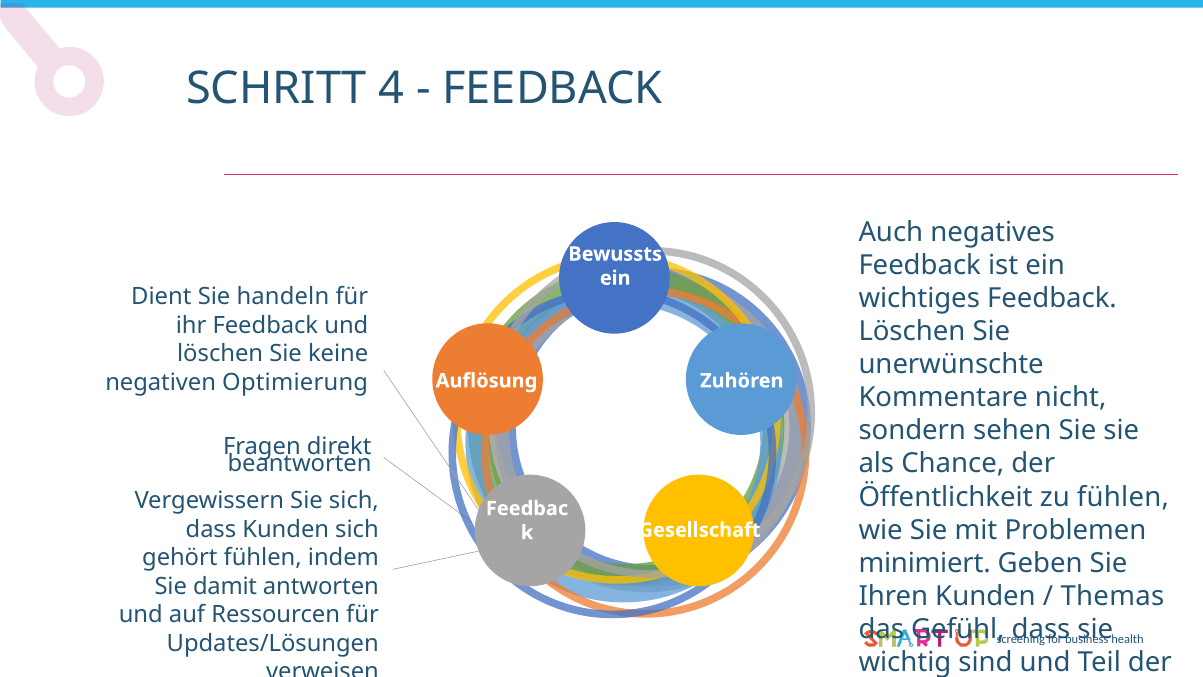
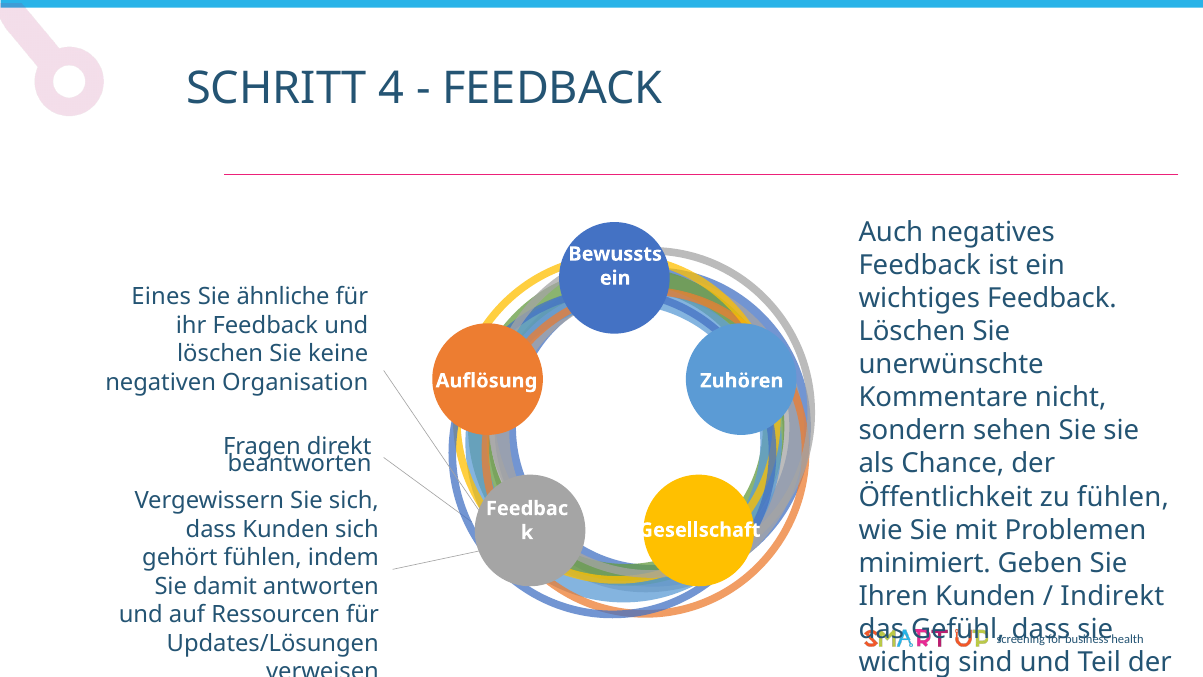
Dient: Dient -> Eines (161, 297)
handeln: handeln -> ähnliche (283, 297)
Optimierung: Optimierung -> Organisation (295, 382)
Themas: Themas -> Indirekt (1112, 596)
